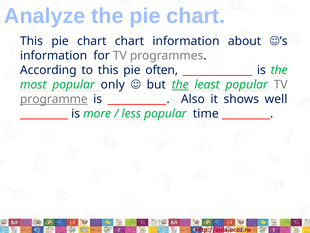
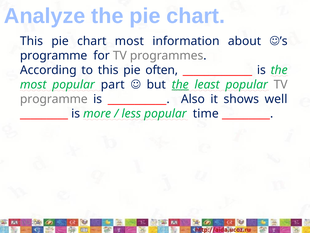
chart chart: chart -> most (129, 41)
information: information -> programme (54, 56)
only: only -> part (113, 85)
programme underline: present -> none (54, 99)
